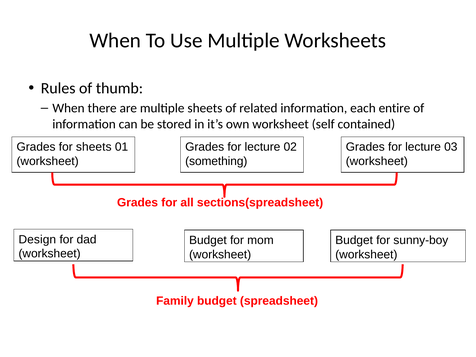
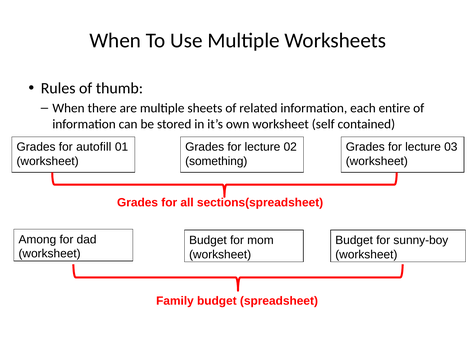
for sheets: sheets -> autofill (94, 147)
Design: Design -> Among (37, 239)
